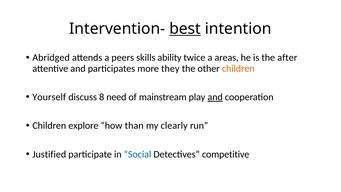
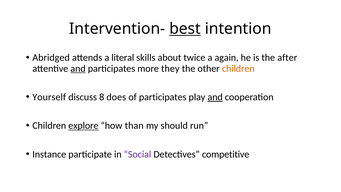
peers: peers -> literal (123, 58)
ability: ability -> about (169, 58)
areas: areas -> again (227, 58)
and underline: none -> present (78, 68)
need: need -> does (116, 97)
of mainstream: mainstream -> participates (163, 97)
explore underline: none -> present (83, 126)
clearly: clearly -> should (174, 126)
Justified: Justified -> Instance (49, 154)
Social colour: blue -> purple (138, 154)
